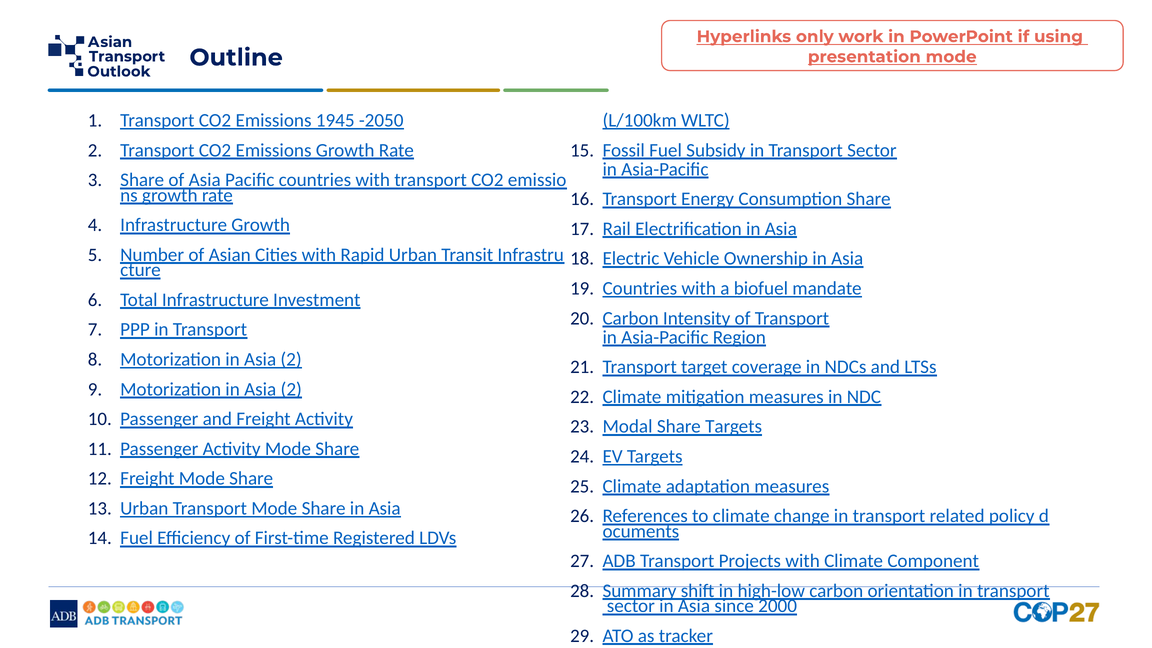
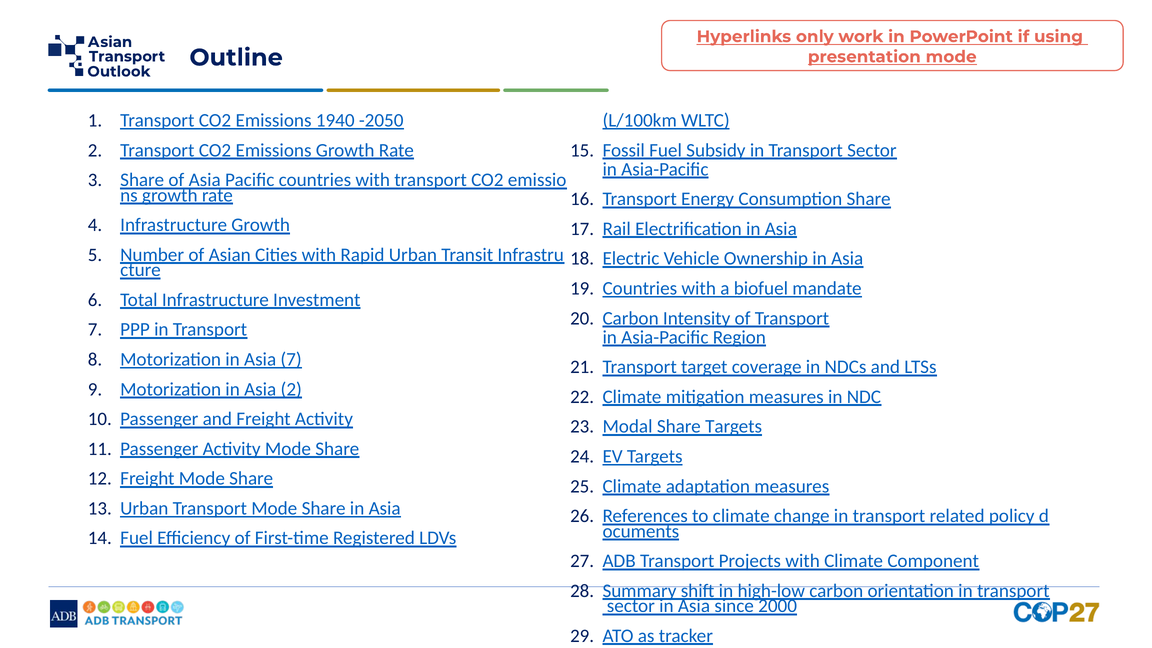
1945: 1945 -> 1940 (335, 120)
2: 2 -> 7 (291, 359)
